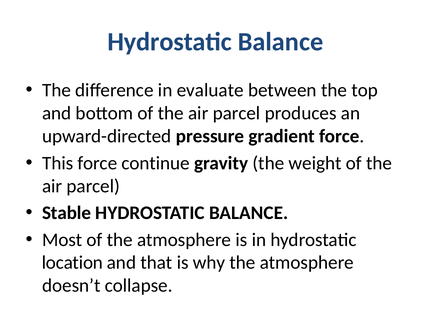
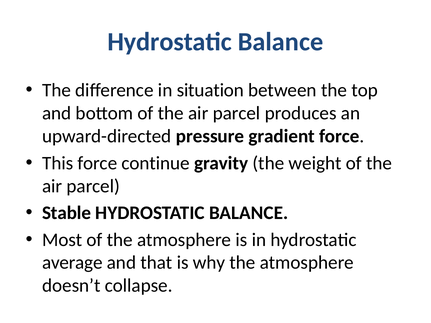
evaluate: evaluate -> situation (210, 90)
location: location -> average (72, 263)
